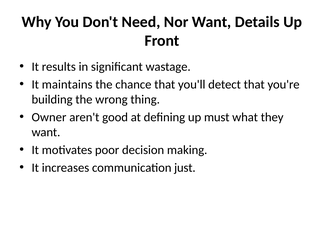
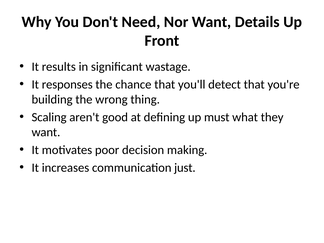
maintains: maintains -> responses (67, 84)
Owner: Owner -> Scaling (49, 117)
